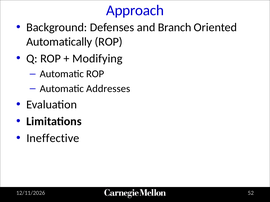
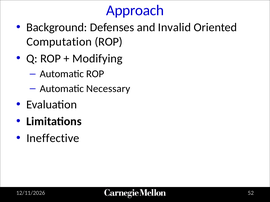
Branch: Branch -> Invalid (174, 27)
Automatically: Automatically -> Computation (59, 42)
Addresses: Addresses -> Necessary (108, 89)
